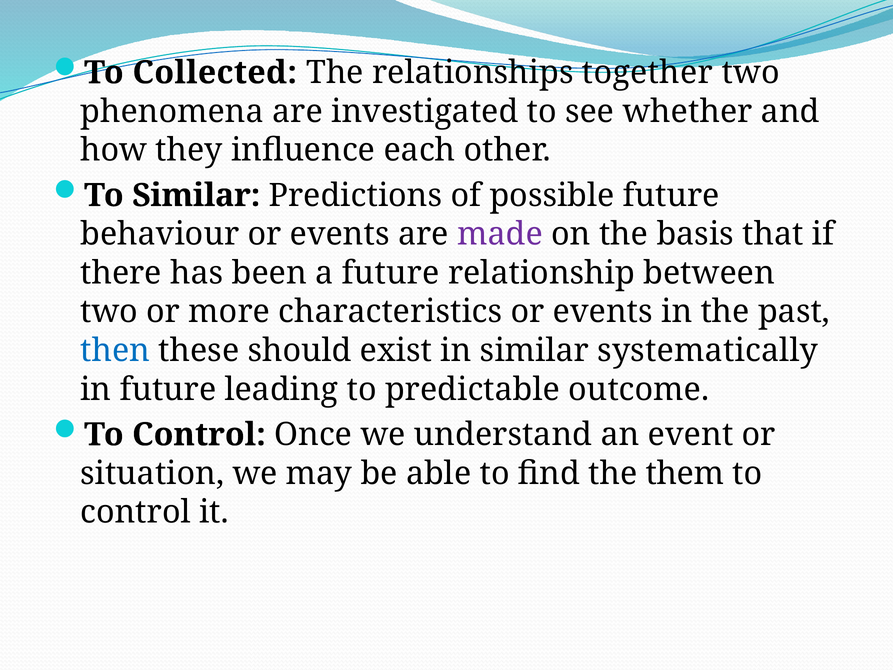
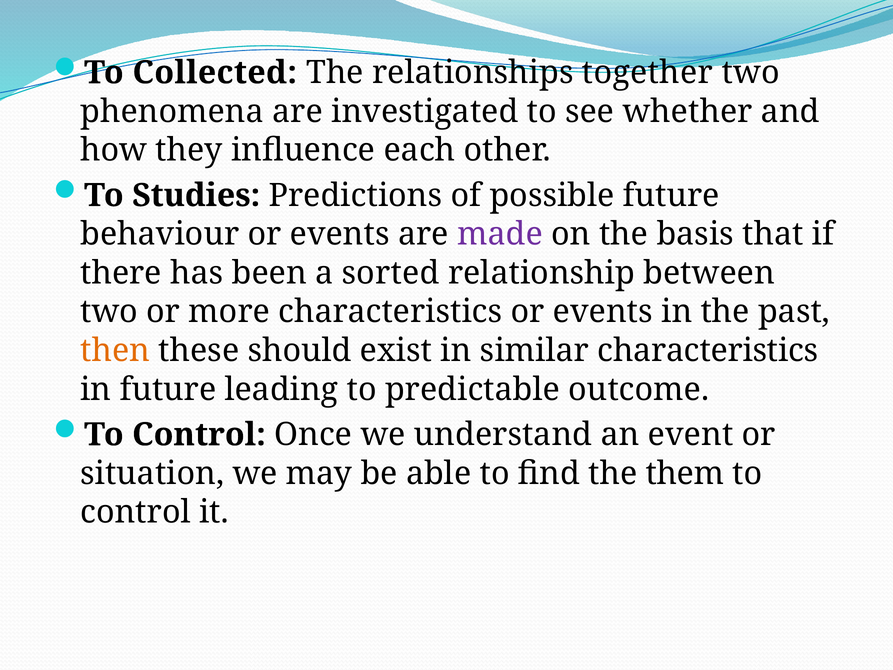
To Similar: Similar -> Studies (196, 195)
a future: future -> sorted (391, 273)
then colour: blue -> orange (115, 350)
similar systematically: systematically -> characteristics (708, 350)
